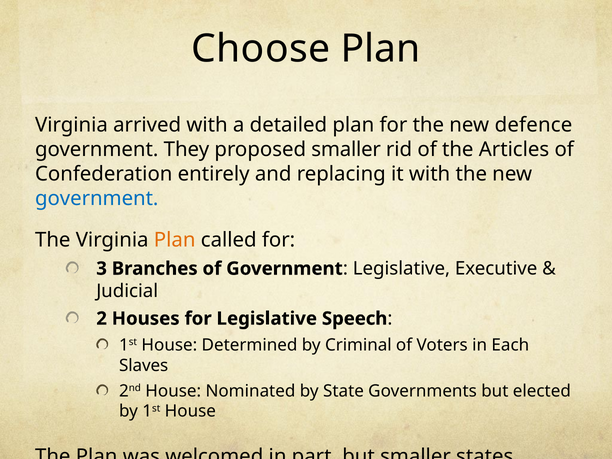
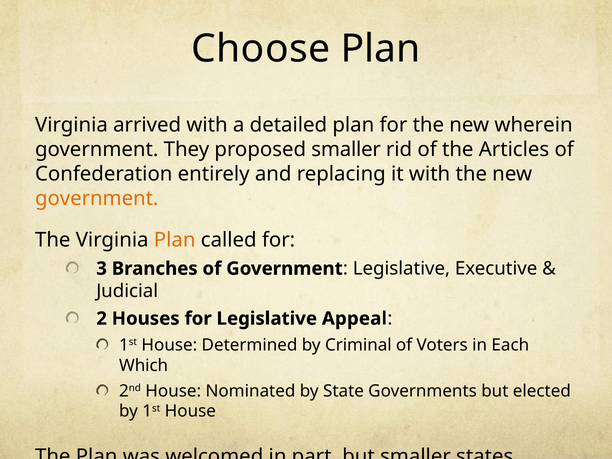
defence: defence -> wherein (534, 125)
government colour: blue -> orange (97, 199)
Speech: Speech -> Appeal (354, 319)
Slaves: Slaves -> Which (144, 365)
